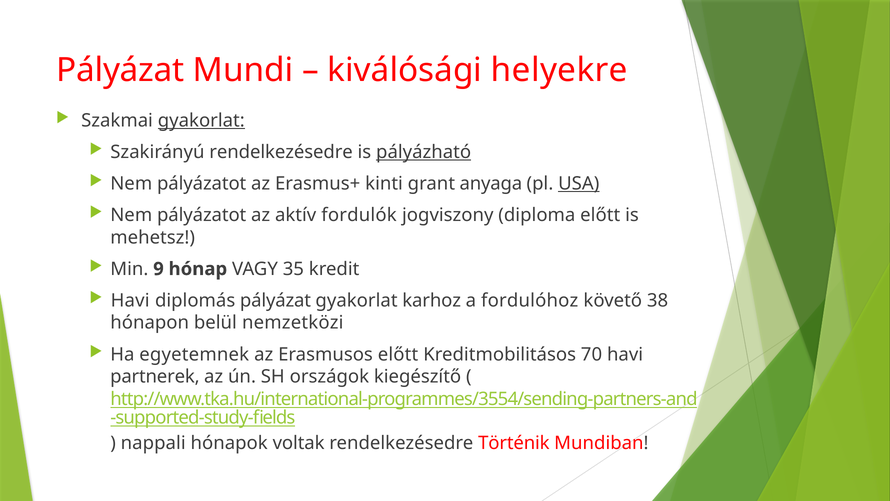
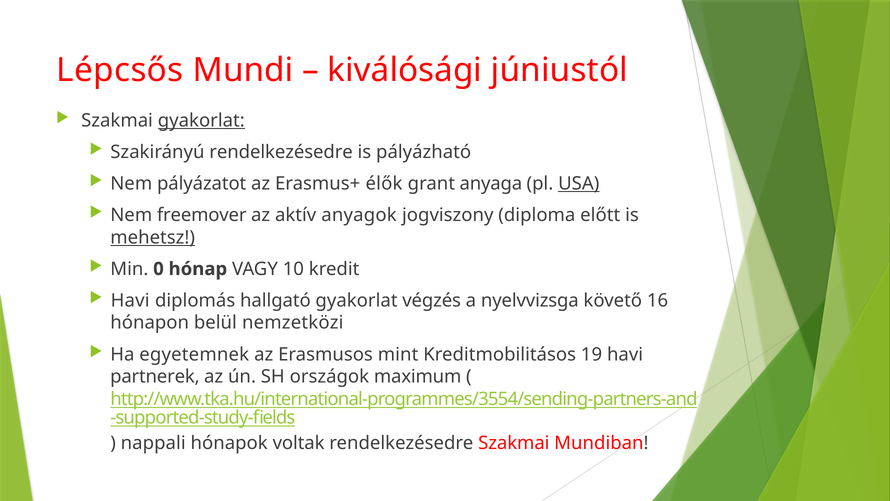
Pályázat: Pályázat -> Lépcsős (120, 70)
helyekre: helyekre -> júniustól (559, 70)
pályázható underline: present -> none (424, 152)
kinti: kinti -> élők (384, 183)
pályázatot: pályázatot -> freemover (202, 215)
fordulók: fordulók -> anyagok (359, 215)
mehetsz underline: none -> present (153, 237)
9: 9 -> 0 (158, 269)
35: 35 -> 10 (293, 269)
diplomás pályázat: pályázat -> hallgató (275, 300)
karhoz: karhoz -> végzés (432, 300)
fordulóhoz: fordulóhoz -> nyelvvizsga (530, 300)
38: 38 -> 16 (658, 300)
Erasmusos előtt: előtt -> mint (398, 354)
70: 70 -> 19 (591, 354)
kiegészítő: kiegészítő -> maximum (418, 376)
rendelkezésedre Történik: Történik -> Szakmai (514, 443)
